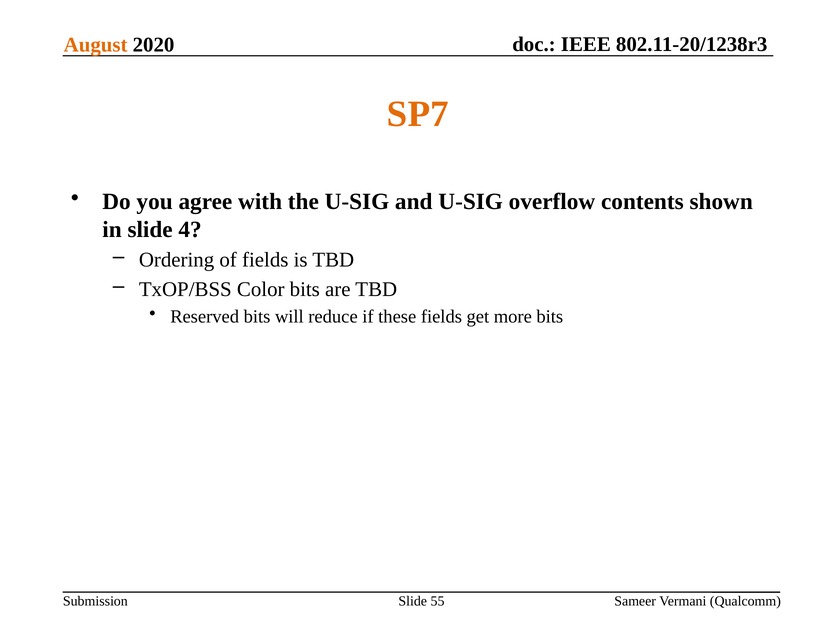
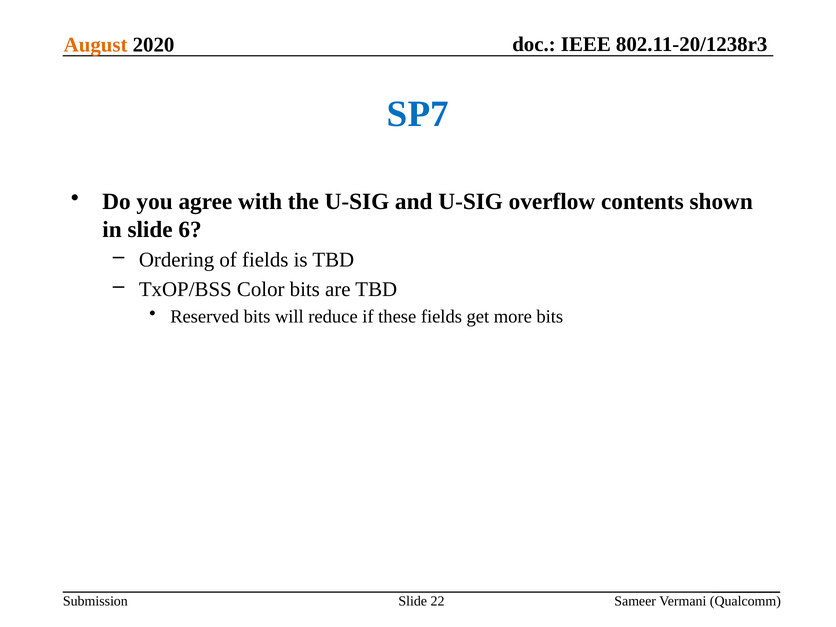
SP7 colour: orange -> blue (418, 114)
4: 4 -> 6 (190, 230)
55: 55 -> 22 (438, 601)
